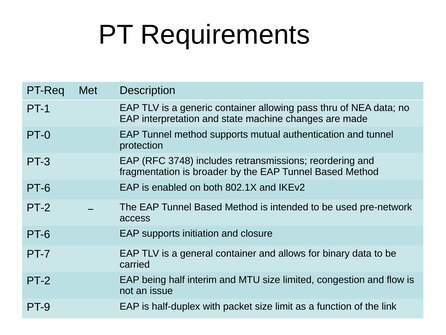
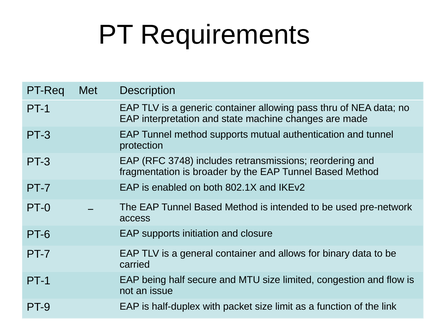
PT-0: PT-0 -> PT-3 (38, 135)
PT-6: PT-6 -> PT-7 (38, 188)
PT-2: PT-2 -> PT-0 (38, 208)
PT-2: PT-2 -> PT-1 (38, 280)
interim: interim -> secure (202, 280)
